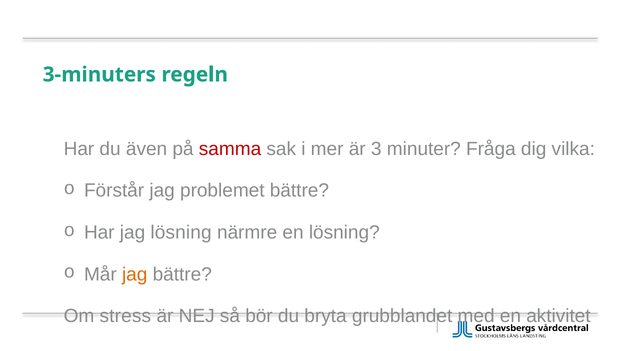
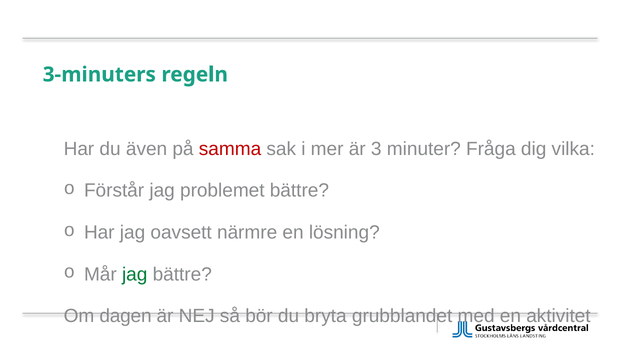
jag lösning: lösning -> oavsett (181, 232)
jag colour: orange -> green (135, 274)
stress: stress -> dagen (126, 316)
